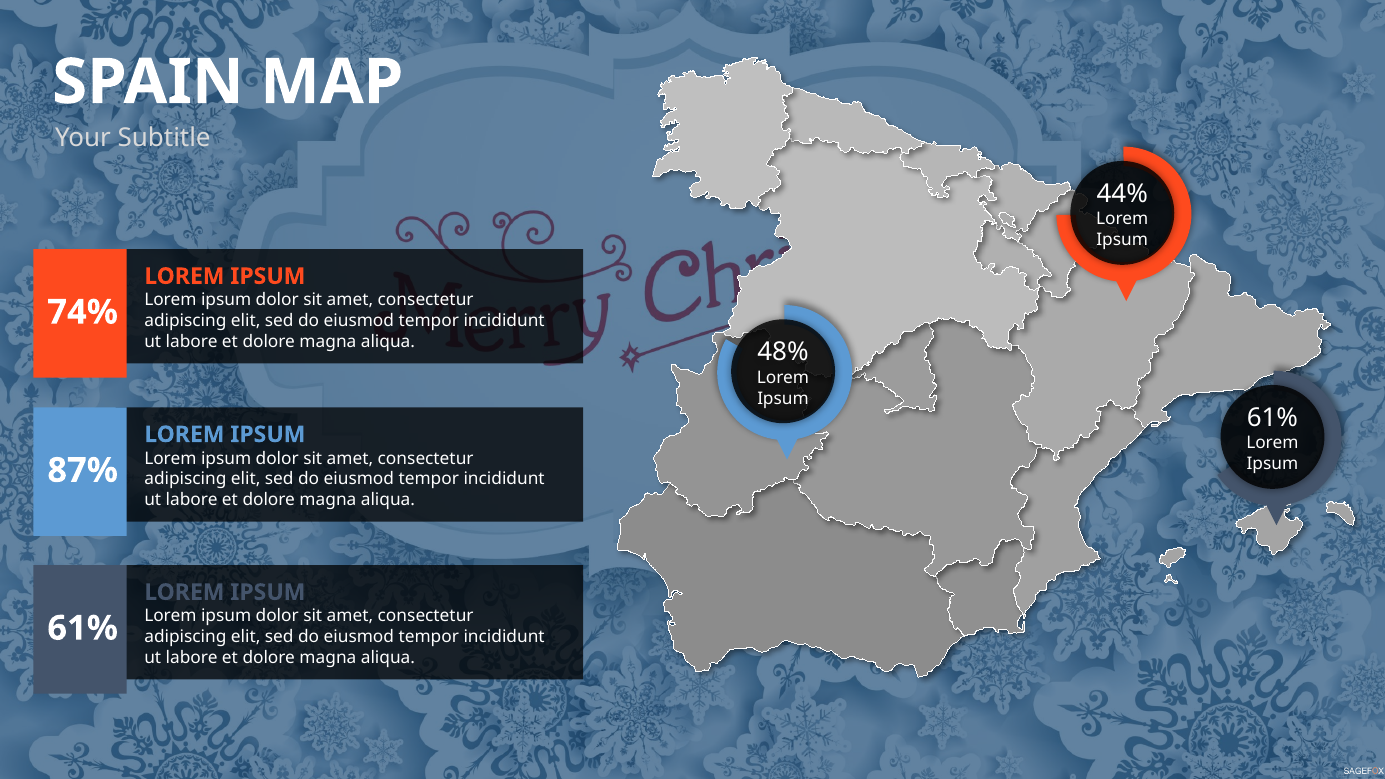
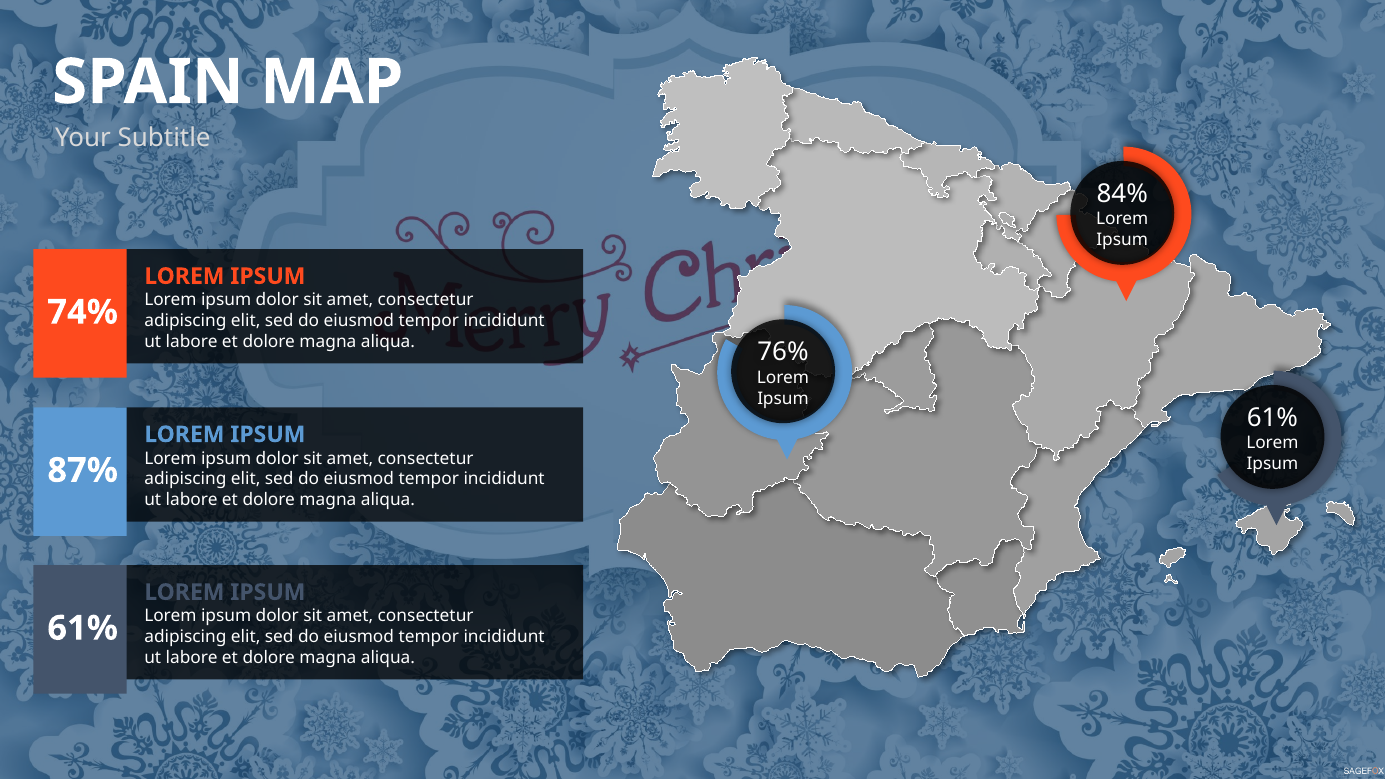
44%: 44% -> 84% (1122, 194)
48%: 48% -> 76% (783, 352)
